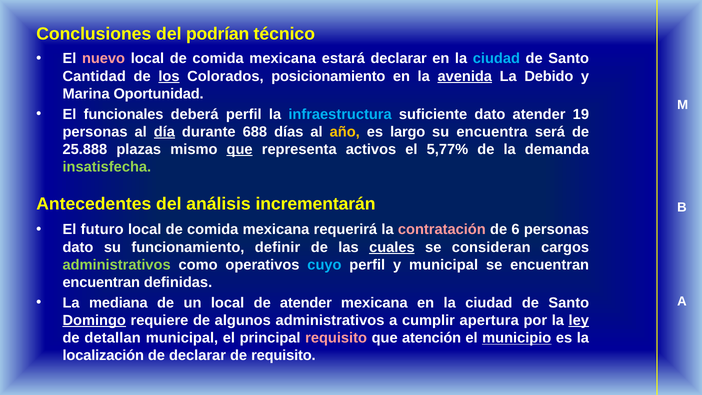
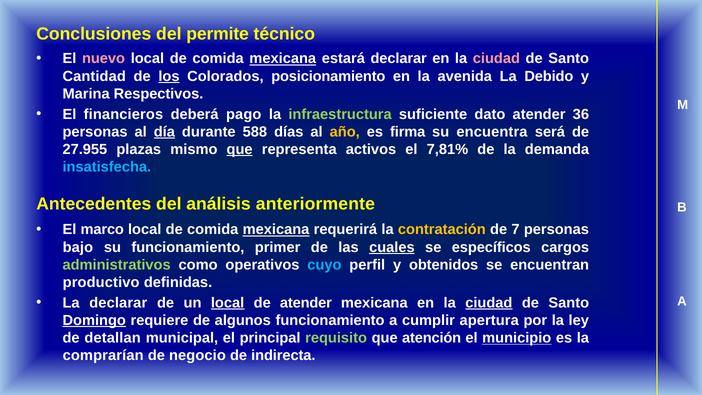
podrían: podrían -> permite (218, 34)
mexicana underline: none -> present (283, 59)
ciudad colour: light blue -> pink (496, 59)
avenida underline: present -> none (465, 76)
Oportunidad: Oportunidad -> Respectivos (159, 94)
funcionales: funcionales -> financieros (123, 114)
deberá perfil: perfil -> pago (244, 114)
infraestructura colour: light blue -> light green (340, 114)
19: 19 -> 36 (581, 114)
688: 688 -> 588 (255, 132)
largo: largo -> firma (408, 132)
25.888: 25.888 -> 27.955 (85, 149)
5,77%: 5,77% -> 7,81% (447, 149)
insatisfecha colour: light green -> light blue (107, 167)
incrementarán: incrementarán -> anteriormente (315, 204)
futuro: futuro -> marco (102, 230)
mexicana underline: none -> present (276, 230)
contratación colour: pink -> yellow (442, 230)
6: 6 -> 7 (516, 230)
dato: dato -> bajo (78, 247)
definir: definir -> primer (278, 247)
consideran: consideran -> específicos (491, 247)
y municipal: municipal -> obtenidos (444, 265)
encuentran: encuentran -> productivo (101, 282)
La mediana: mediana -> declarar (118, 303)
local underline: none -> present (228, 303)
ciudad underline: none -> present (489, 303)
algunos administrativos: administrativos -> funcionamiento (330, 320)
ley underline: present -> none (579, 320)
requisito colour: pink -> light green (336, 338)
localización: localización -> comprarían (103, 355)
de declarar: declarar -> negocio (197, 355)
de requisito: requisito -> indirecta (283, 355)
